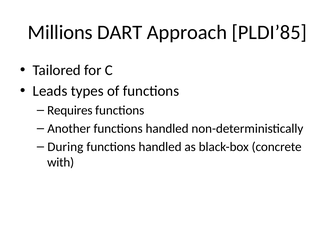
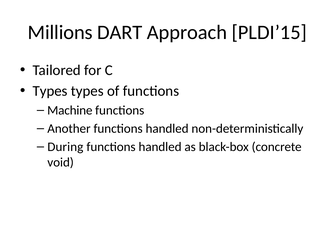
PLDI’85: PLDI’85 -> PLDI’15 (269, 32)
Leads: Leads -> Types (50, 91)
Requires: Requires -> Machine (70, 110)
with: with -> void (61, 163)
